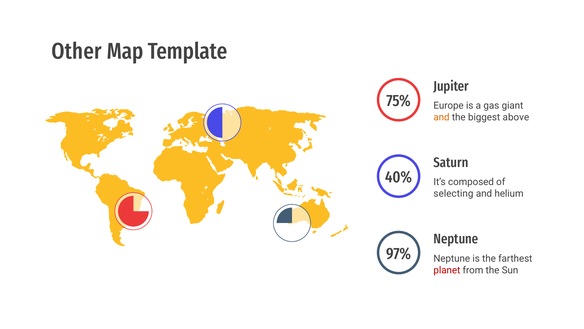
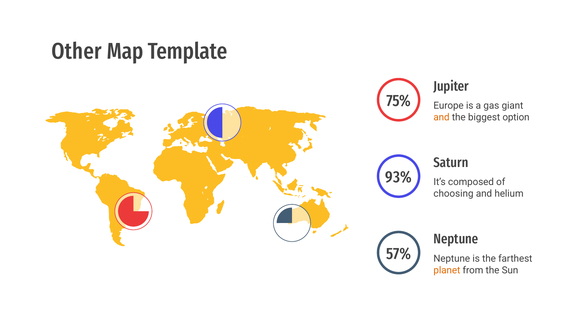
above: above -> option (516, 117)
40%: 40% -> 93% (399, 177)
selecting: selecting -> choosing (453, 193)
97%: 97% -> 57% (399, 253)
planet colour: red -> orange (447, 270)
